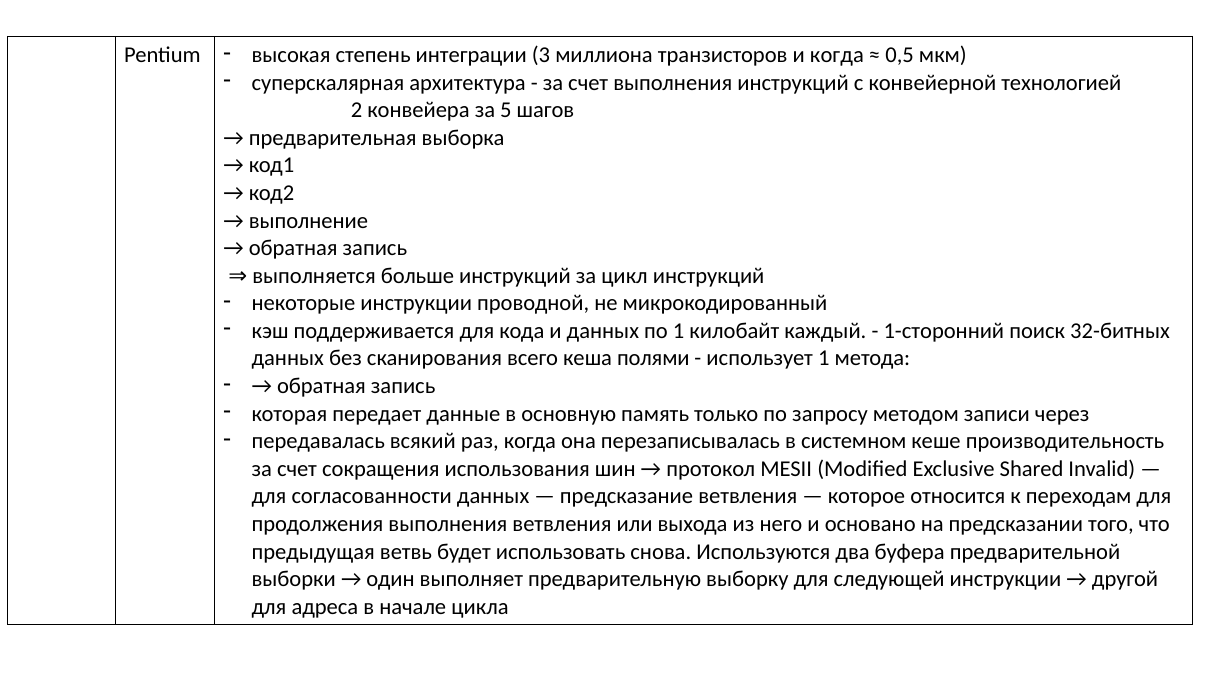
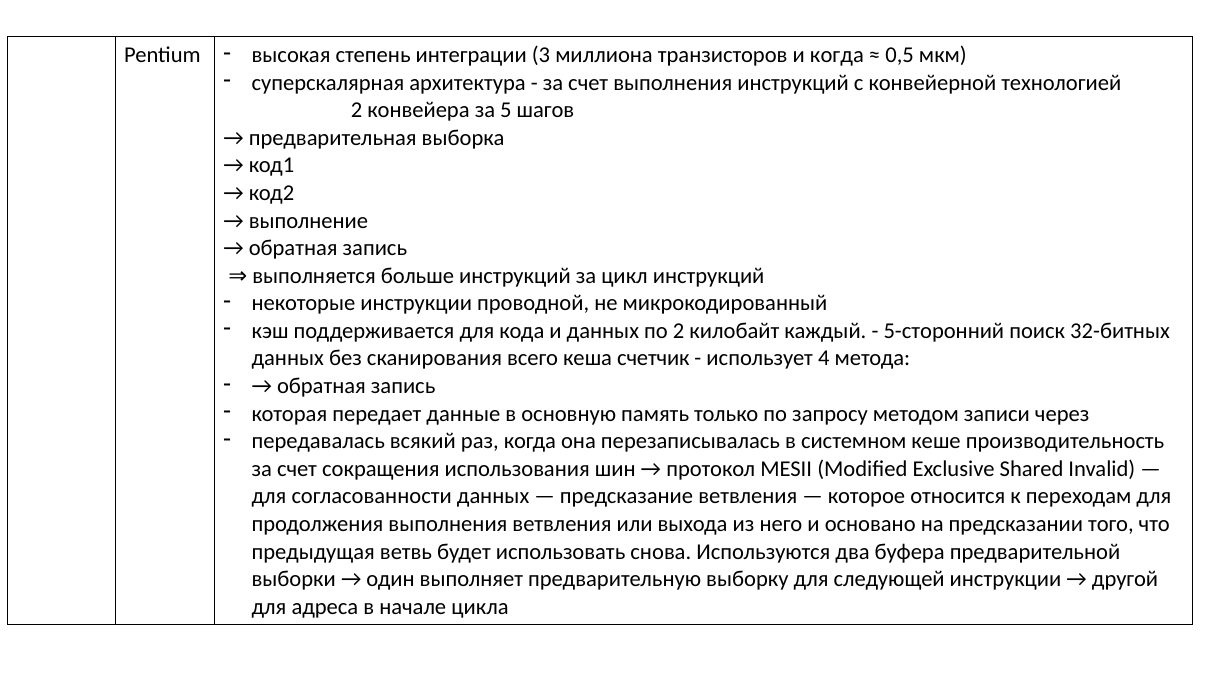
по 1: 1 -> 2 (679, 331)
1-сторонний: 1-сторонний -> 5-сторонний (944, 331)
полями: полями -> счетчик (653, 358)
использует 1: 1 -> 4 (824, 358)
